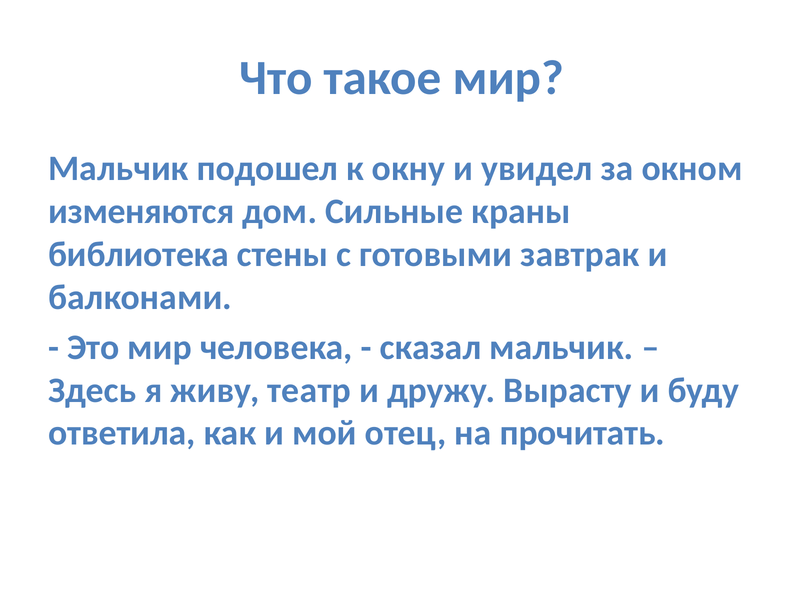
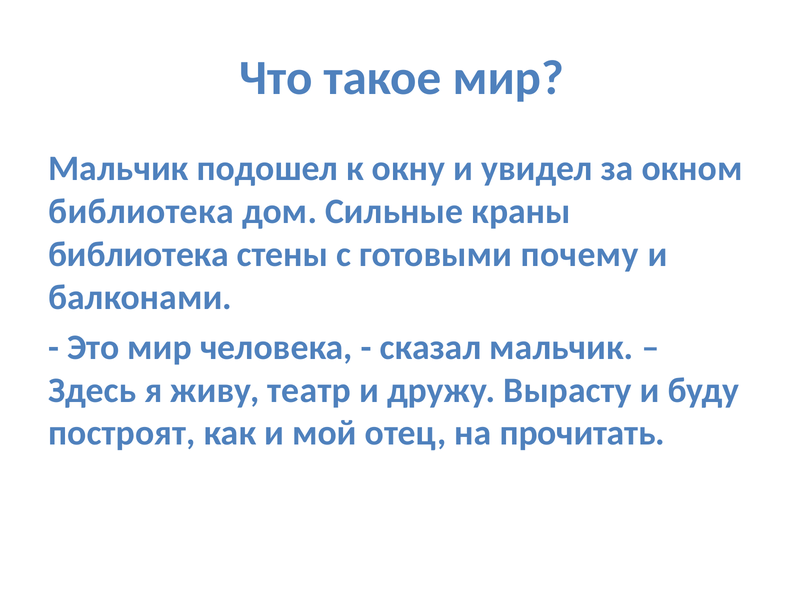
изменяются: изменяются -> библиотека (141, 212)
завтрак: завтрак -> почему (580, 254)
ответила: ответила -> построят (122, 433)
